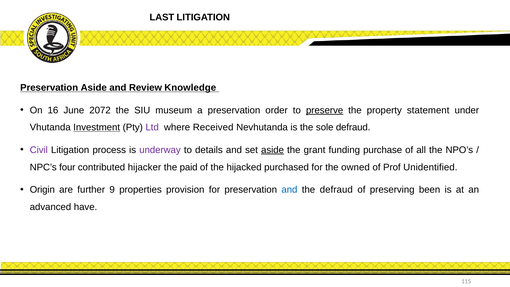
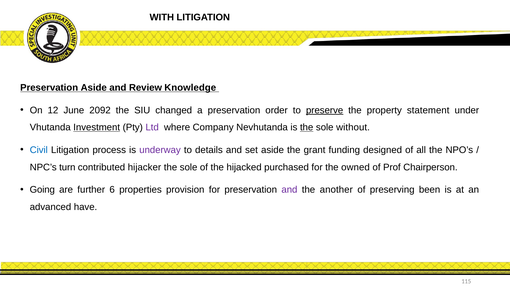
LAST: LAST -> WITH (162, 17)
16: 16 -> 12 (53, 110)
2072: 2072 -> 2092 (100, 110)
museum: museum -> changed (174, 110)
Received: Received -> Company (213, 127)
the underline: none -> present (307, 127)
sole defraud: defraud -> without (353, 127)
Civil colour: purple -> blue (39, 150)
aside underline: present -> none (273, 150)
purchase: purchase -> designed (383, 150)
four: four -> turn (67, 167)
paid: paid -> sole (189, 167)
Unidentified: Unidentified -> Chairperson (430, 167)
Origin: Origin -> Going (42, 190)
9: 9 -> 6 (112, 190)
and colour: blue -> purple (289, 190)
the defraud: defraud -> another (336, 190)
